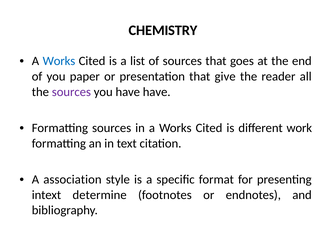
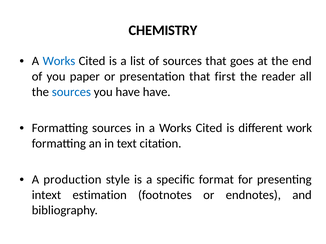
give: give -> first (225, 77)
sources colour: purple -> blue (71, 92)
association: association -> production (72, 180)
determine: determine -> estimation (100, 195)
